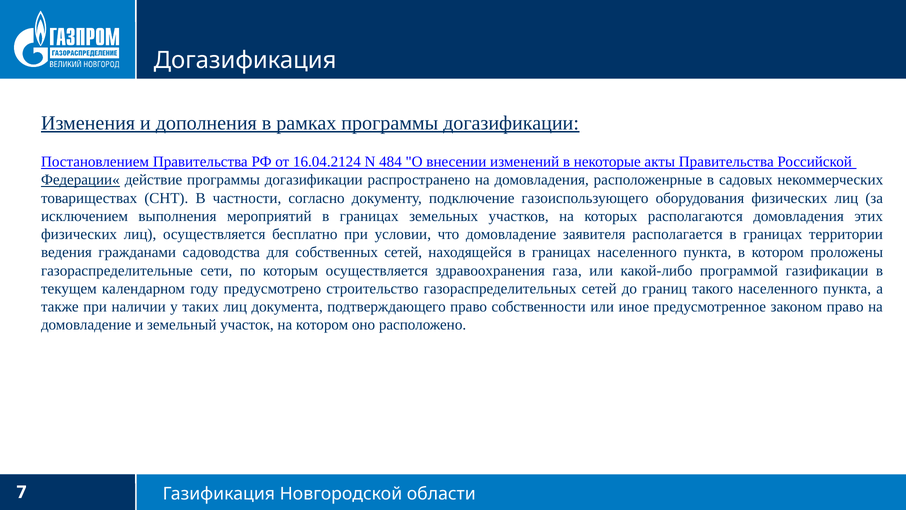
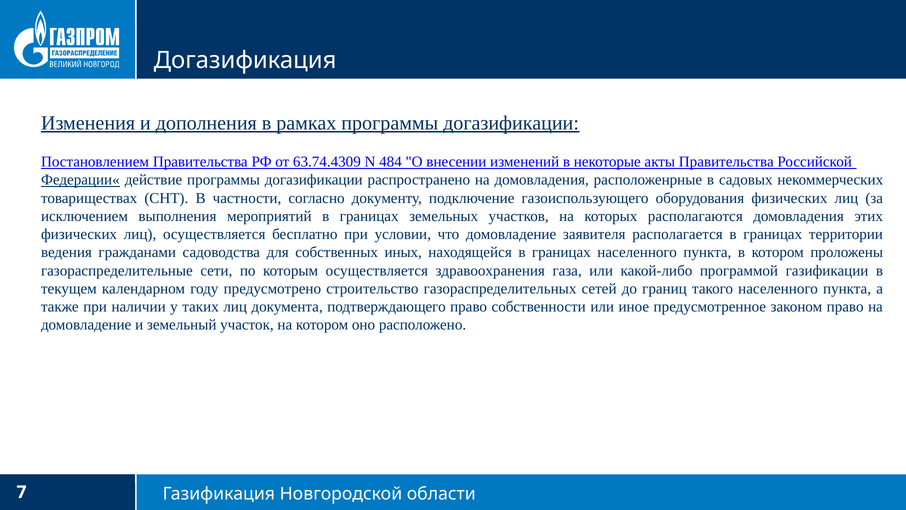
16.04.2124: 16.04.2124 -> 63.74.4309 (327, 162)
собственных сетей: сетей -> иных (403, 252)
